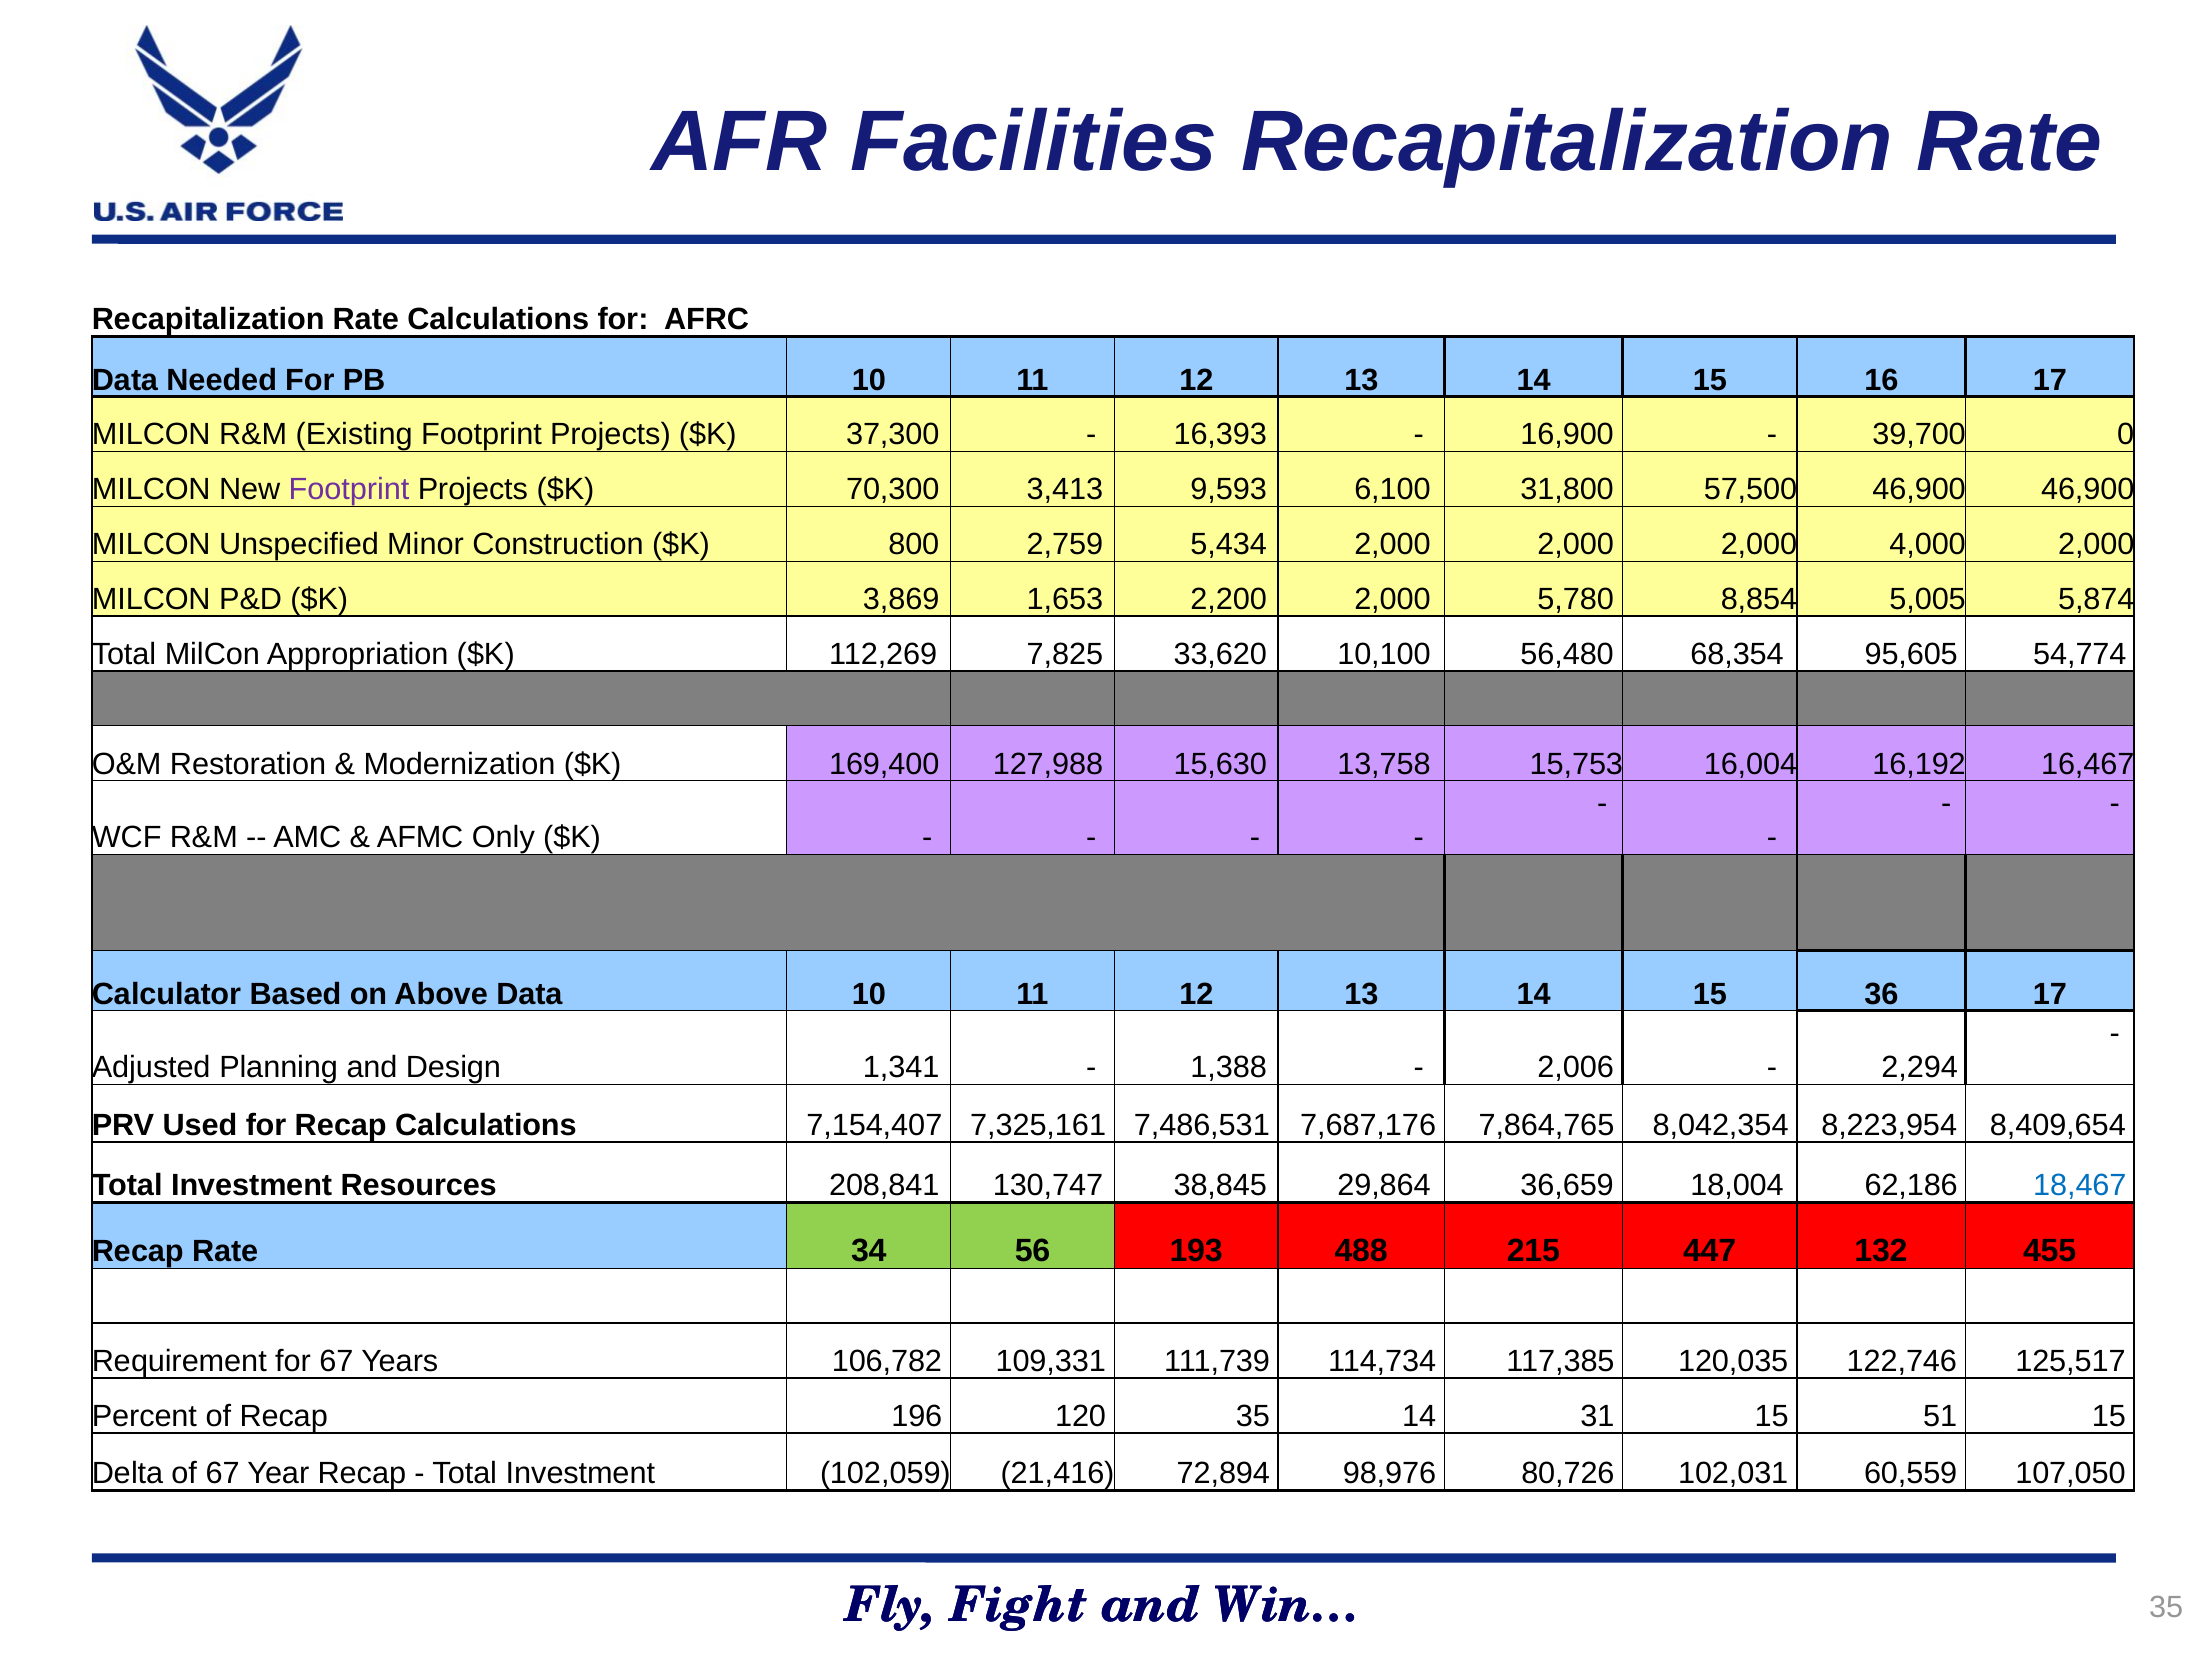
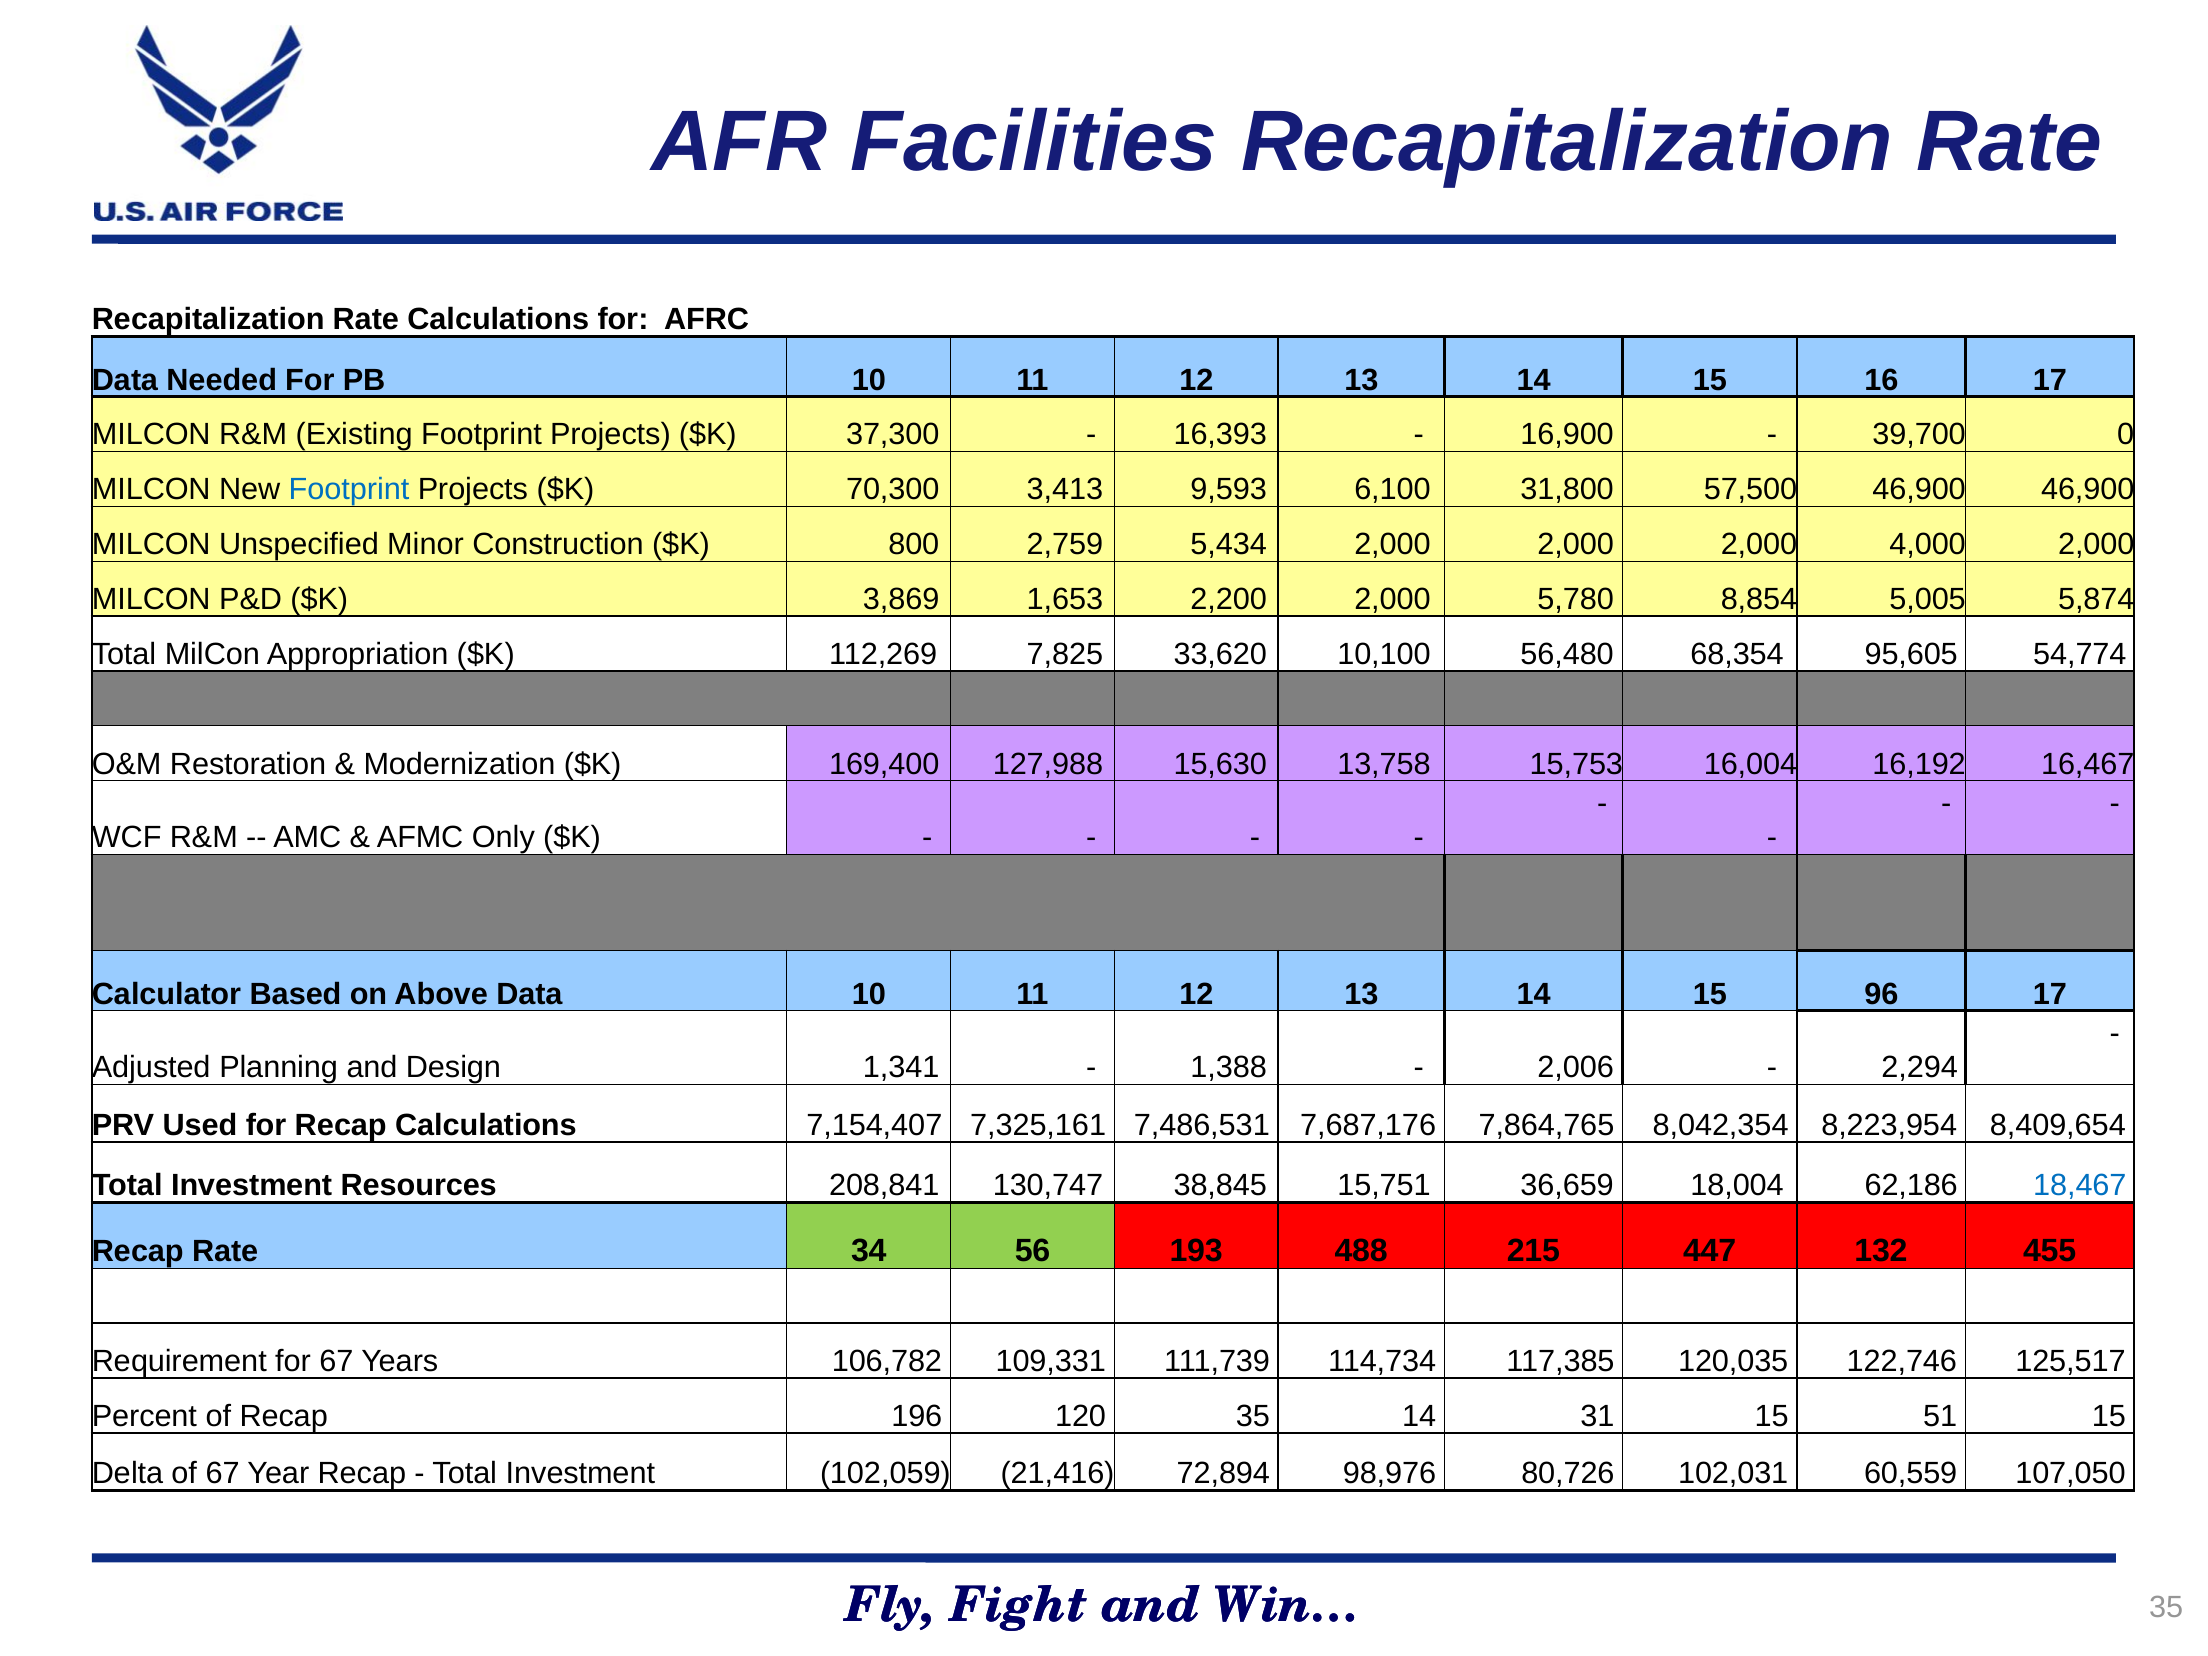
Footprint colour: purple -> blue (349, 490)
36: 36 -> 96 (1881, 994)
29,864: 29,864 -> 15,751 (1384, 1186)
